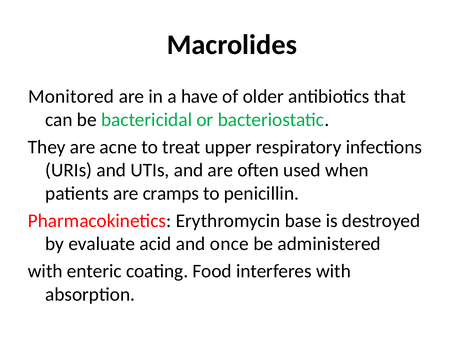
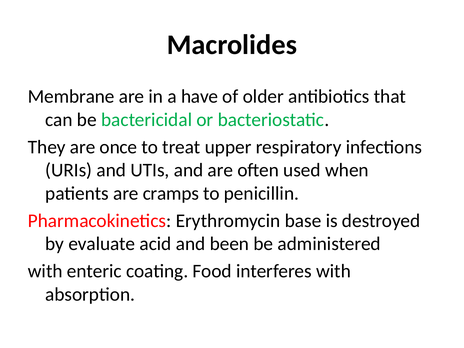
Monitored: Monitored -> Membrane (71, 96)
acne: acne -> once (118, 147)
once: once -> been (229, 244)
